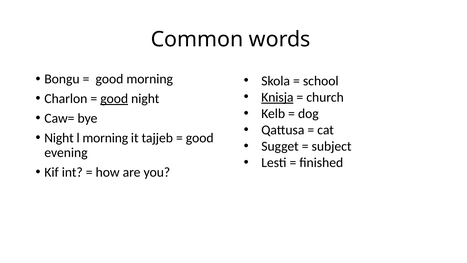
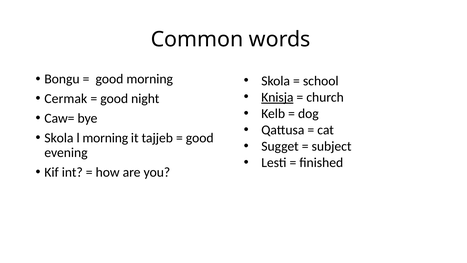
Charlon: Charlon -> Cermak (66, 99)
good underline: present -> none (114, 99)
Night: Night -> Skola (59, 138)
